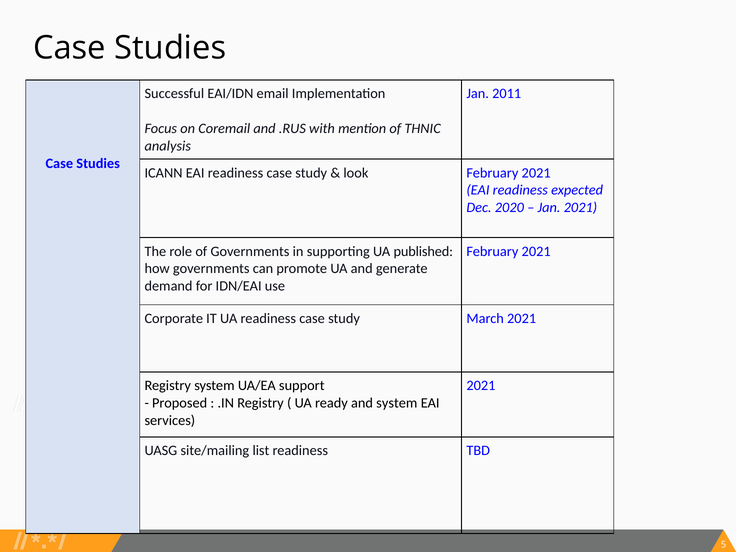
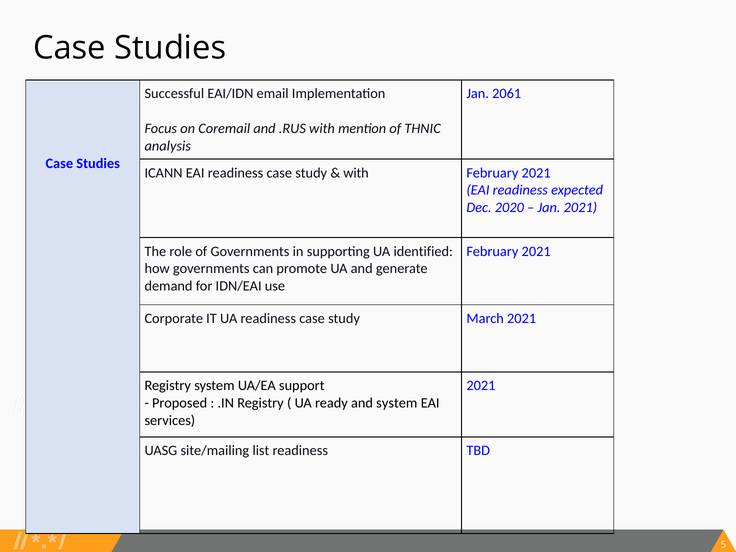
2011: 2011 -> 2061 (507, 94)
look: look -> with (356, 173)
published: published -> identified (423, 251)
